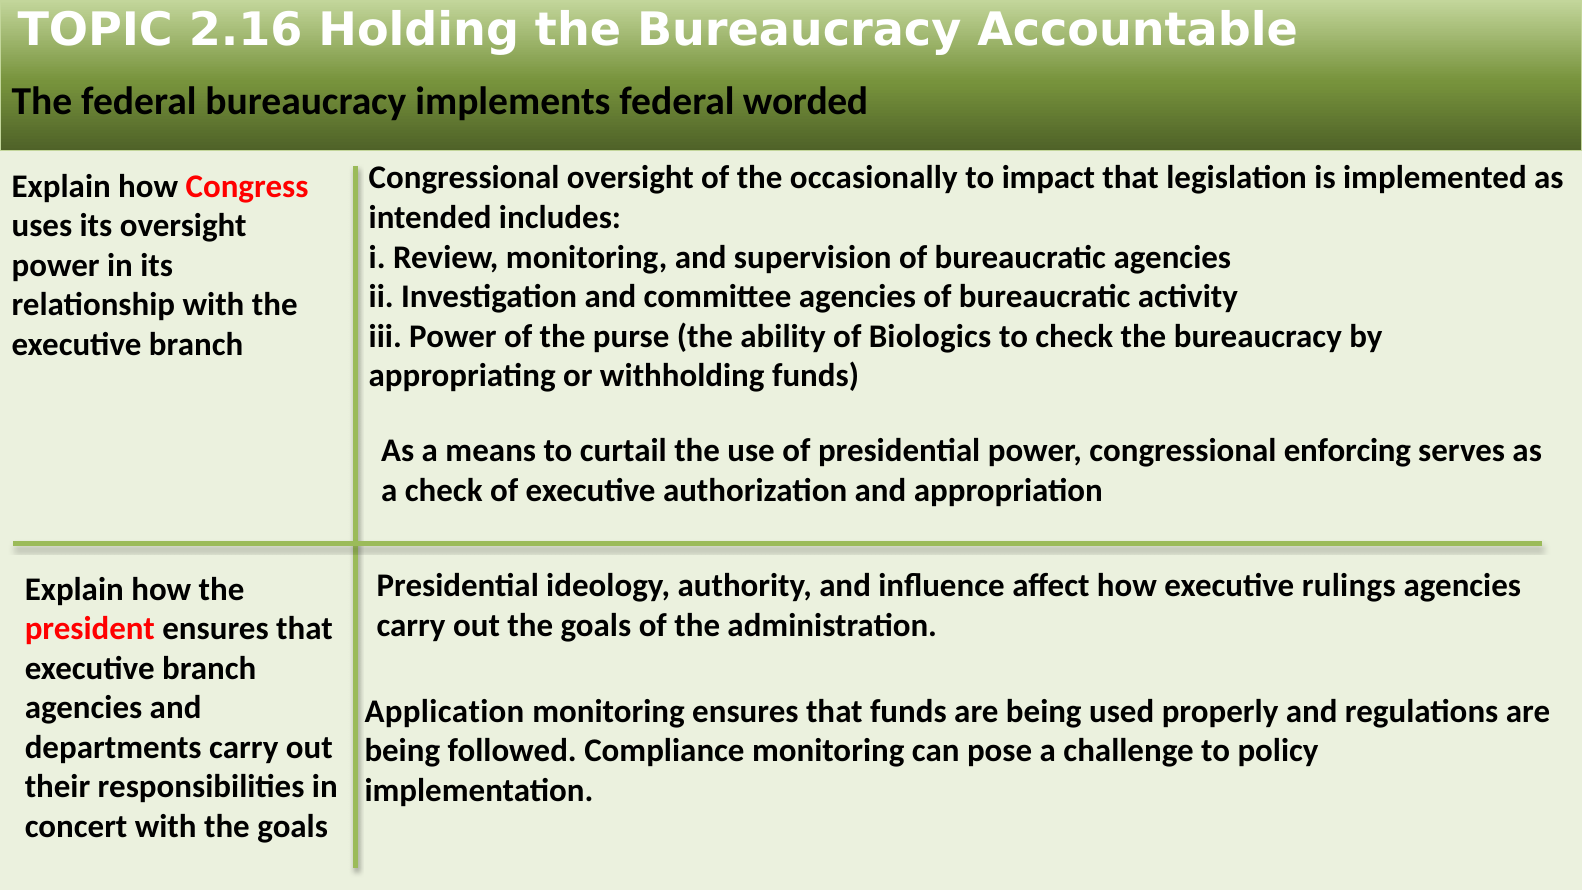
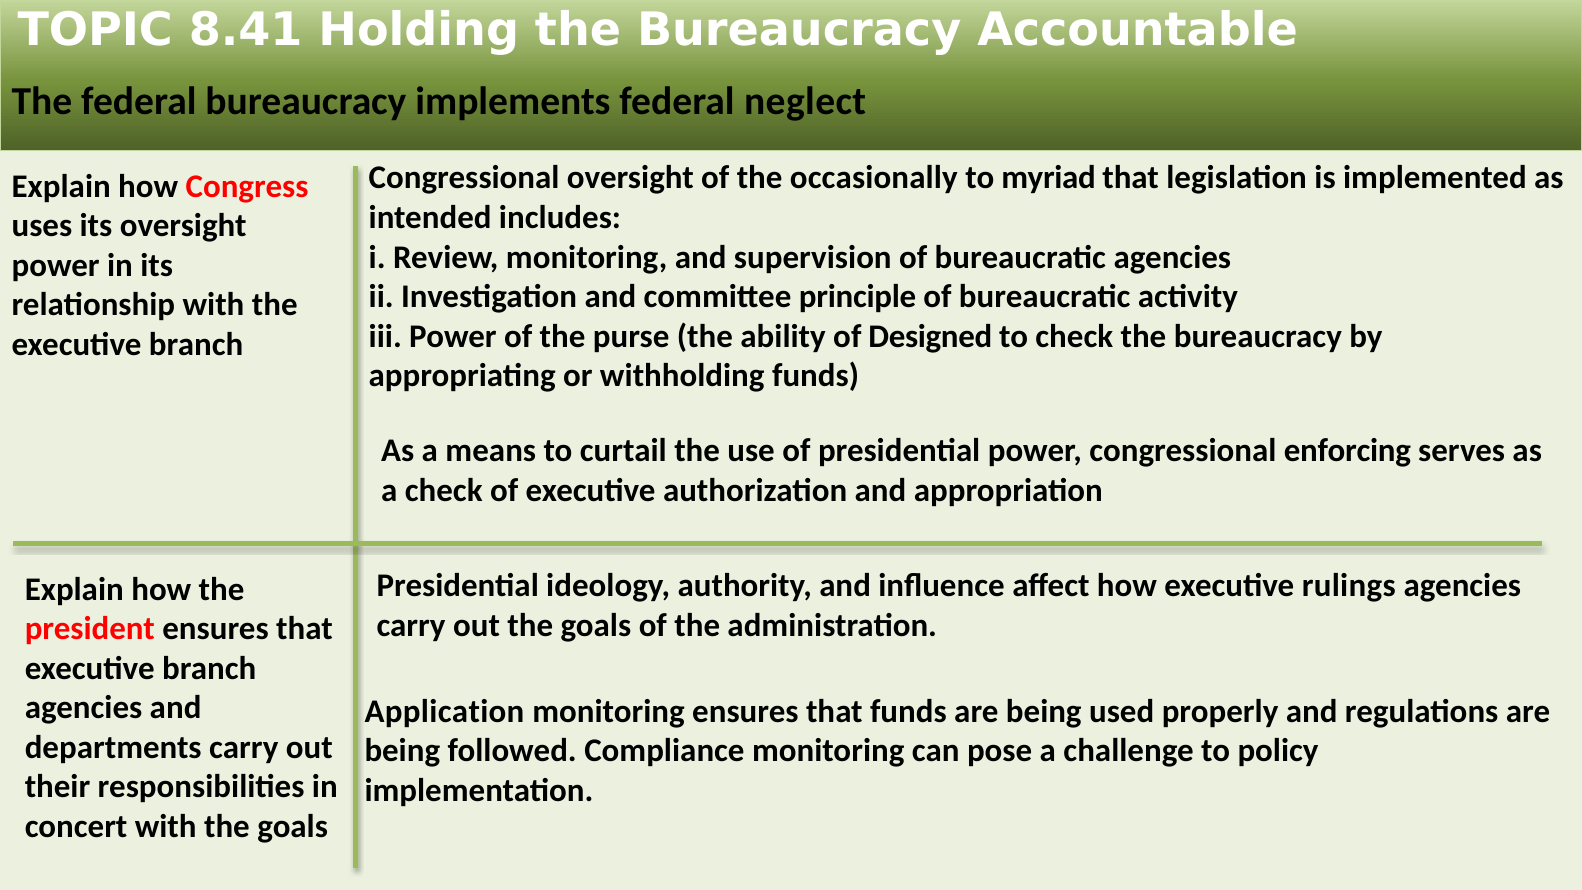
2.16: 2.16 -> 8.41 (246, 30)
worded: worded -> neglect (805, 102)
impact: impact -> myriad (1049, 178)
committee agencies: agencies -> principle (858, 297)
Biologics: Biologics -> Designed (930, 336)
